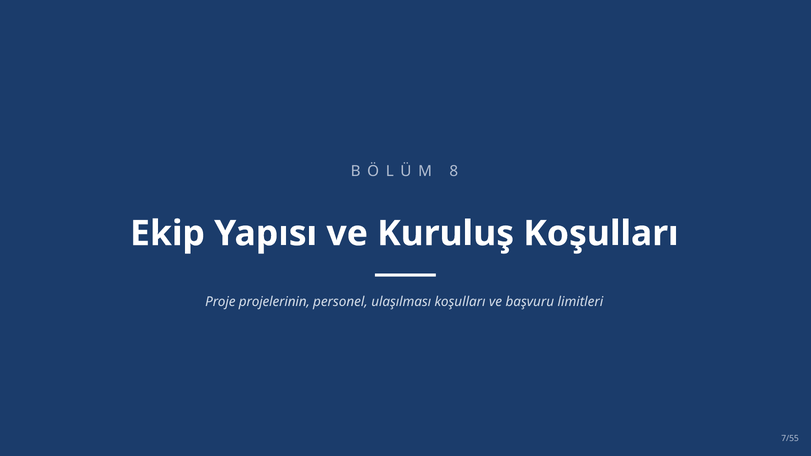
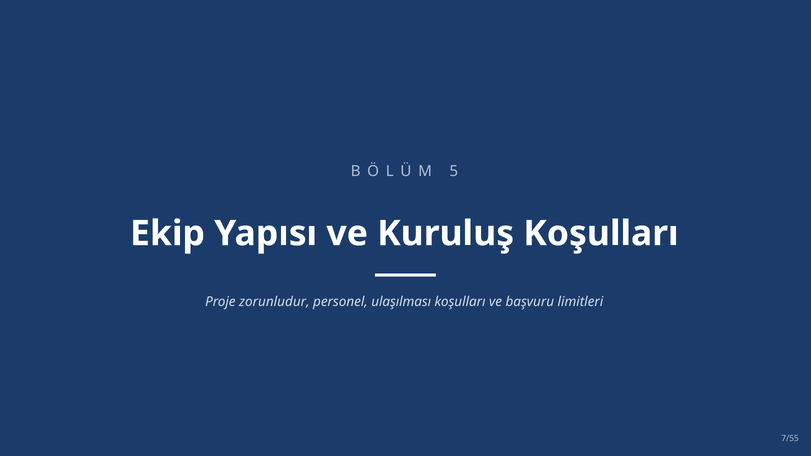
8: 8 -> 5 (454, 171)
projelerinin: projelerinin -> zorunludur (274, 302)
